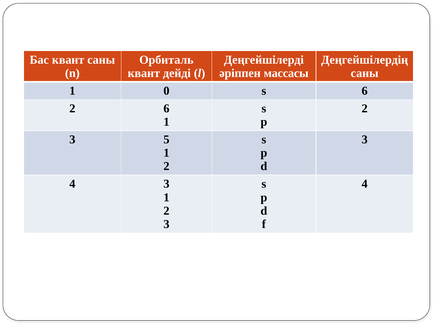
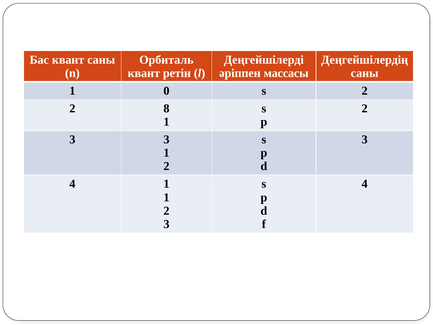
дейді: дейді -> ретін (177, 73)
s 6: 6 -> 2 (365, 91)
2 6: 6 -> 8 (166, 108)
3 5: 5 -> 3 (166, 139)
4 3: 3 -> 1 (166, 184)
